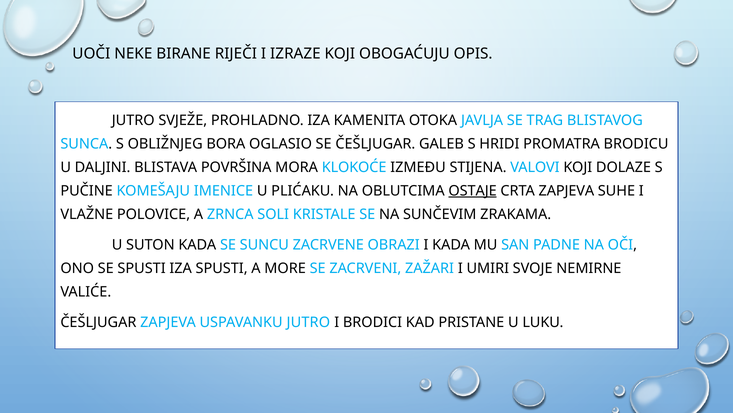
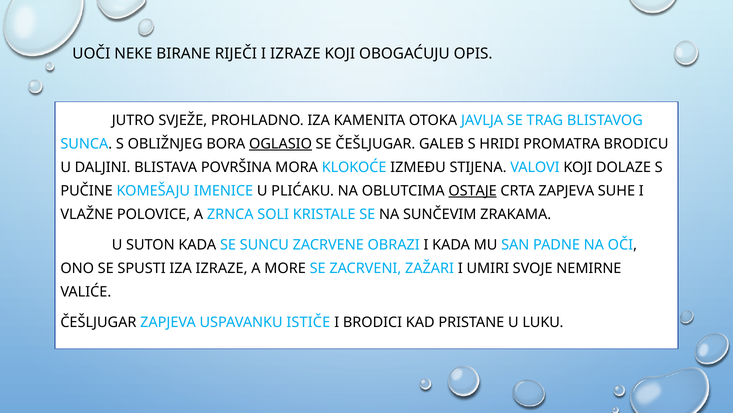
OGLASIO underline: none -> present (281, 144)
IZA SPUSTI: SPUSTI -> IZRAZE (222, 268)
USPAVANKU JUTRO: JUTRO -> ISTIČE (308, 322)
